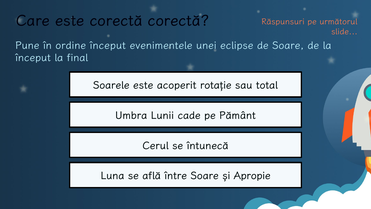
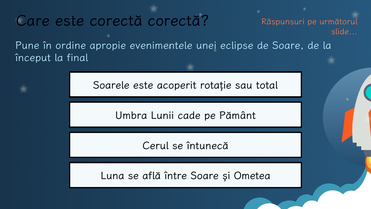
ordine început: început -> apropie (108, 45)
Apropie: Apropie -> Ometea (252, 176)
